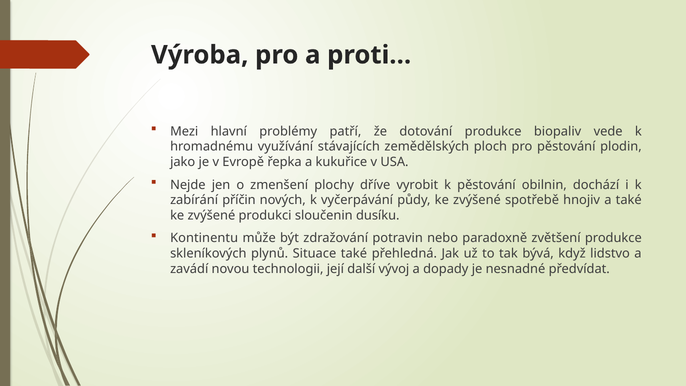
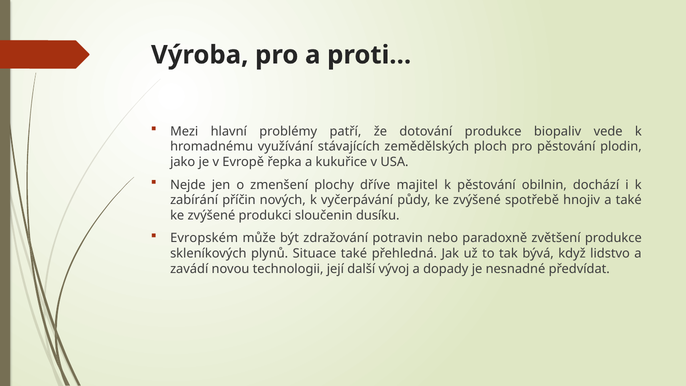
vyrobit: vyrobit -> majitel (417, 185)
Kontinentu: Kontinentu -> Evropském (204, 238)
